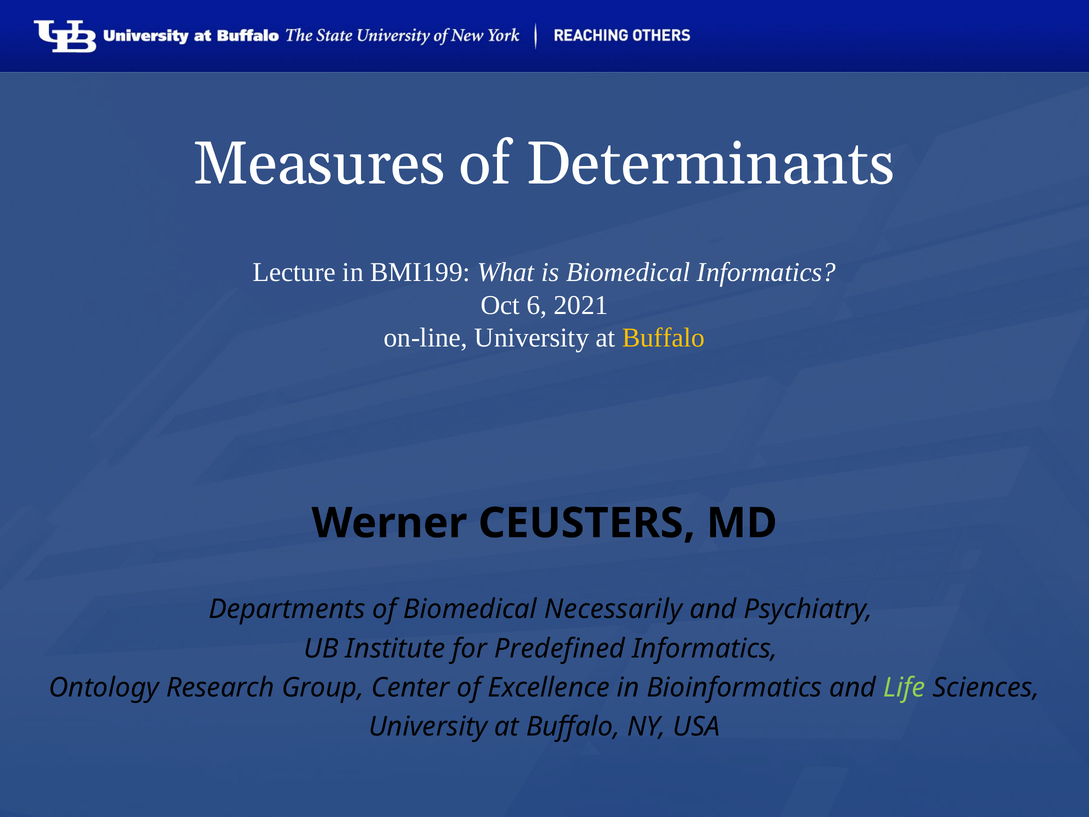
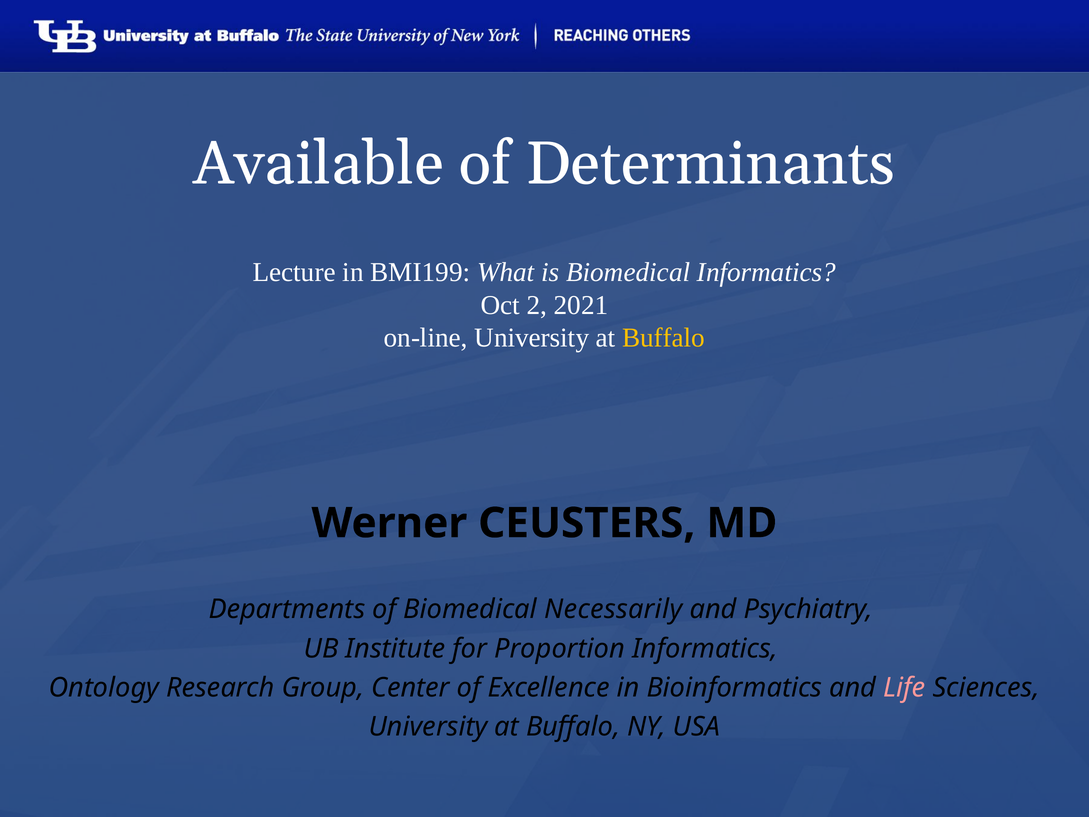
Measures: Measures -> Available (319, 164)
6: 6 -> 2 (537, 305)
Predefined: Predefined -> Proportion (560, 648)
Life colour: light green -> pink (904, 688)
